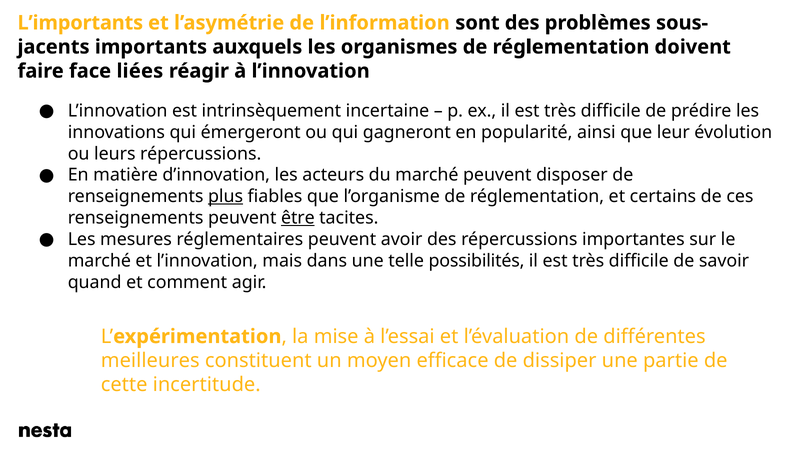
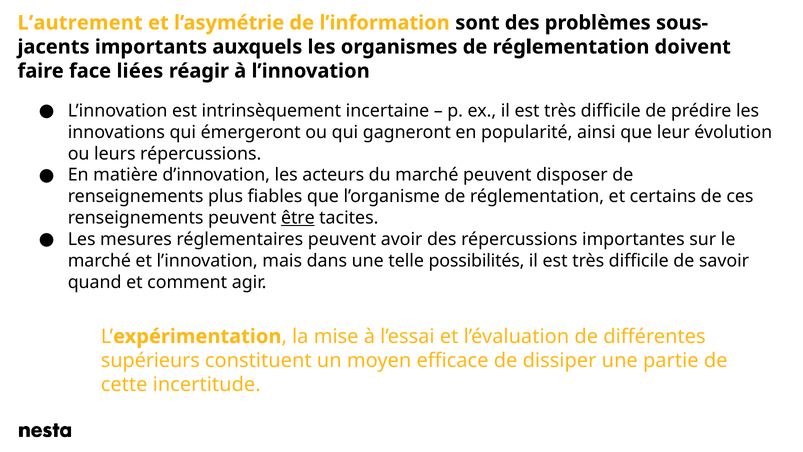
L’importants: L’importants -> L’autrement (80, 23)
plus underline: present -> none (226, 196)
meilleures: meilleures -> supérieurs (150, 360)
